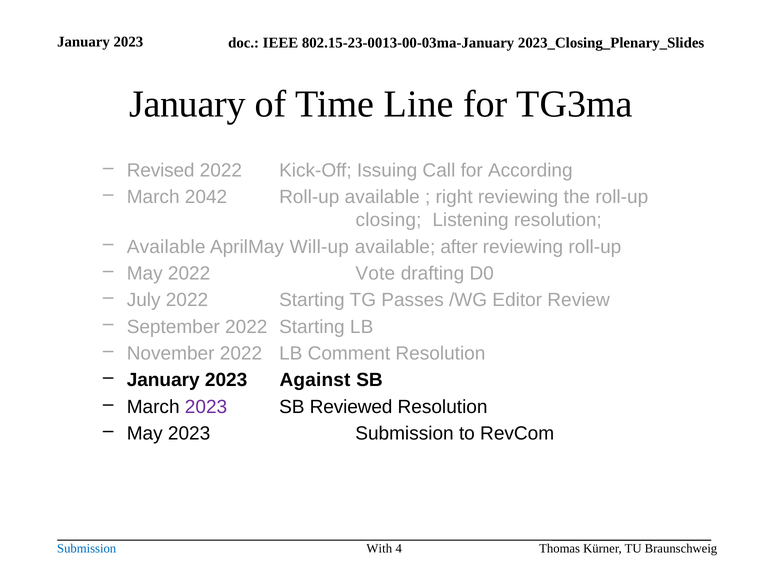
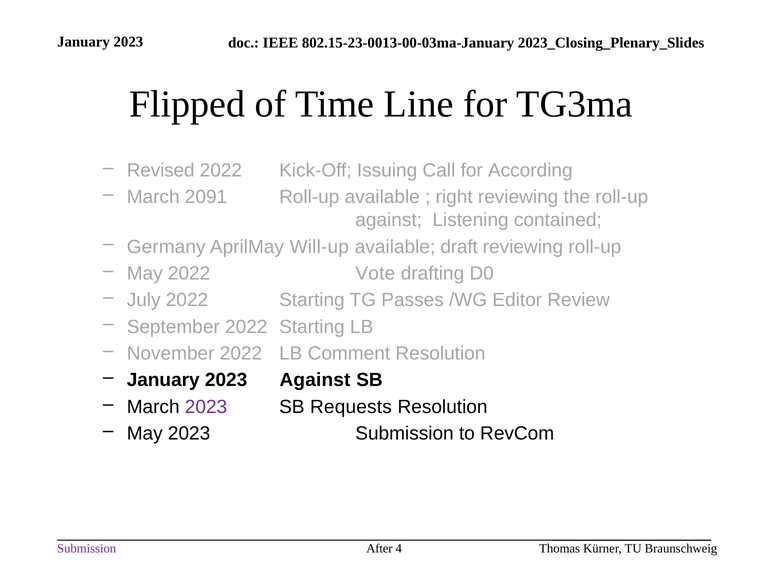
January: January -> Flipped (187, 104)
2042: 2042 -> 2091 (206, 197)
closing: closing -> against (389, 220)
Listening resolution: resolution -> contained (558, 220)
Available: Available -> Germany (166, 247)
after: after -> draft (459, 247)
Reviewed: Reviewed -> Requests (351, 407)
Submission colour: blue -> purple (87, 548)
With: With -> After (379, 548)
